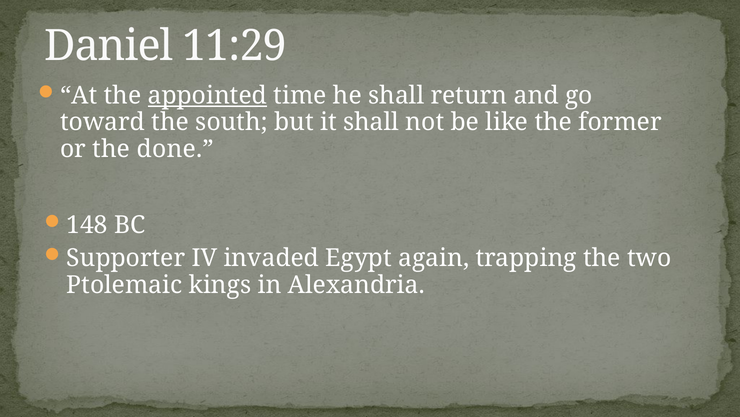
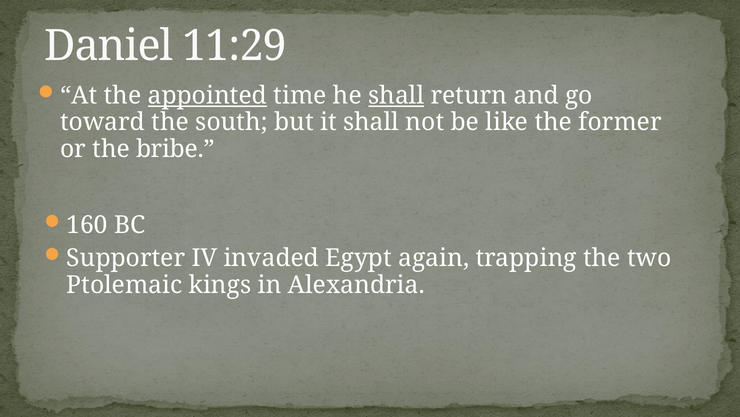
shall underline: none -> present (396, 95)
done: done -> bribe (175, 149)
148: 148 -> 160 (87, 225)
